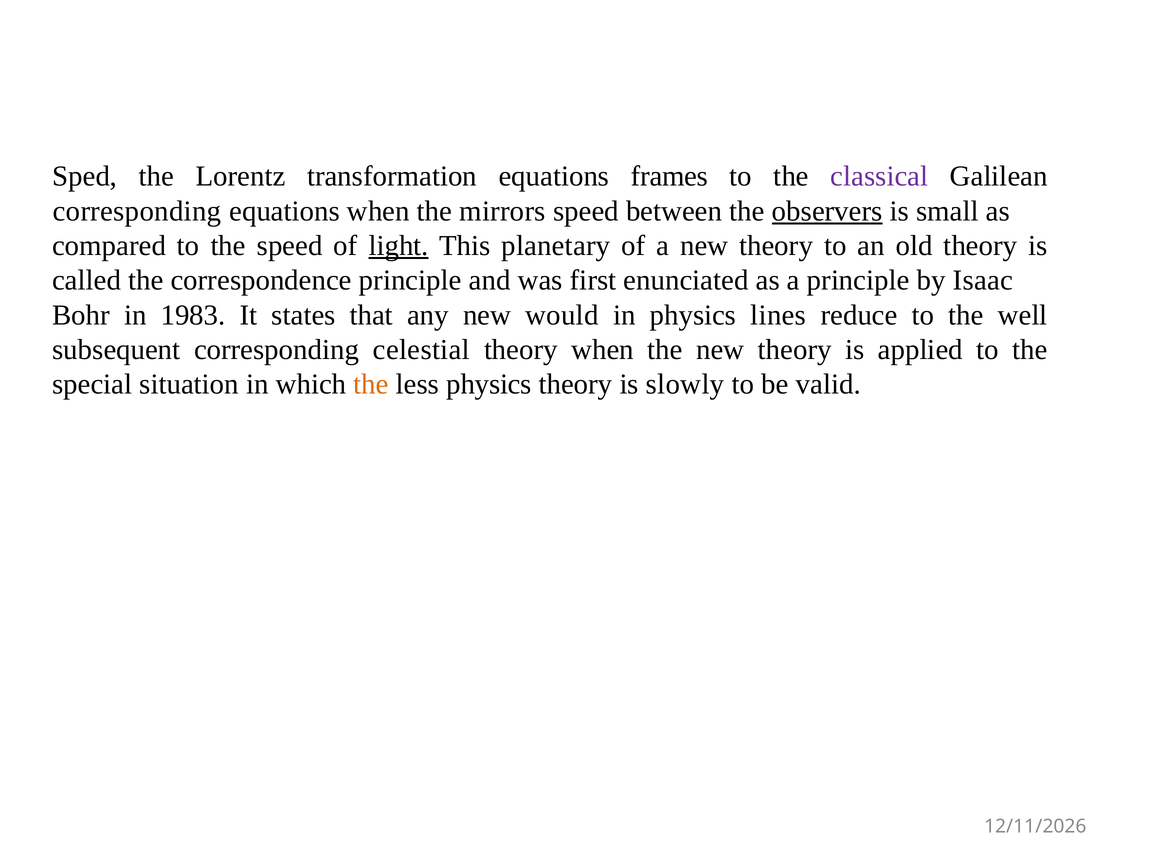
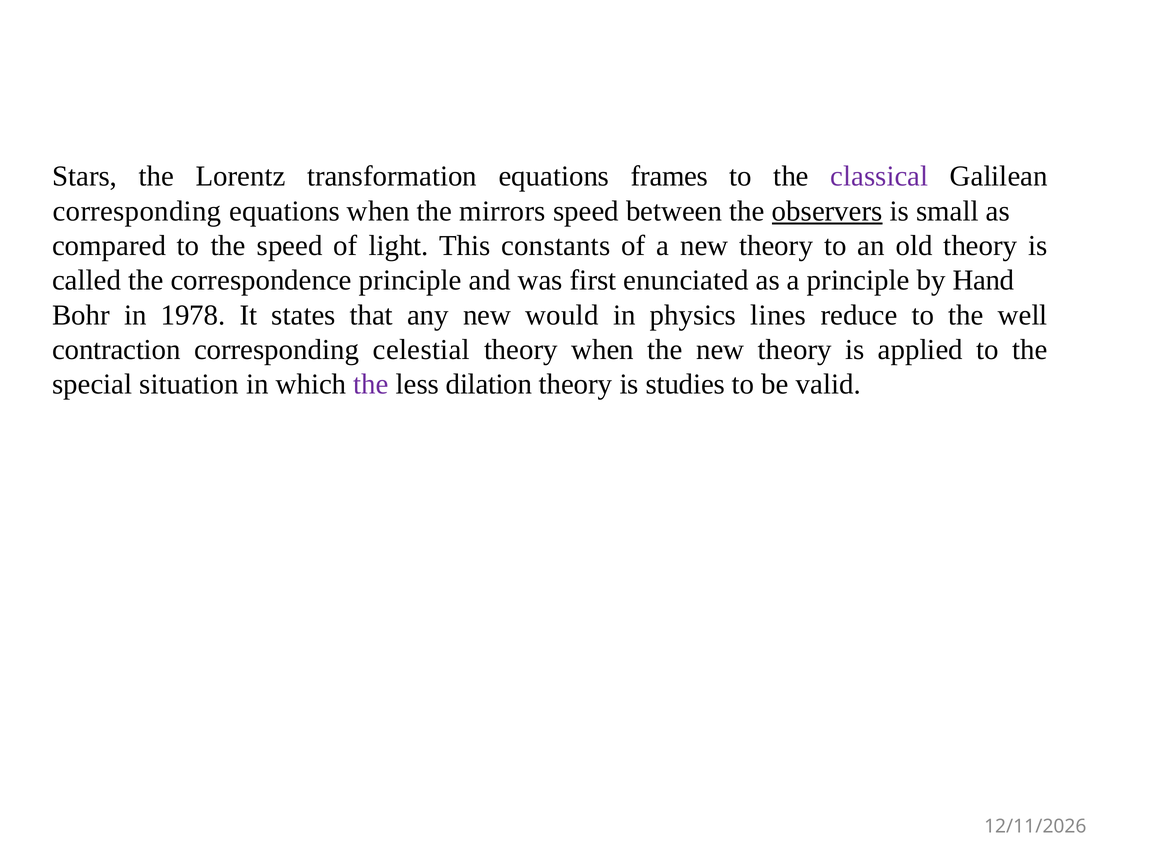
Sped: Sped -> Stars (85, 176)
light underline: present -> none (399, 246)
planetary: planetary -> constants (556, 246)
Isaac: Isaac -> Hand (983, 280)
1983: 1983 -> 1978 (193, 315)
subsequent: subsequent -> contraction (116, 350)
the colour: orange -> purple (371, 384)
less physics: physics -> dilation (489, 384)
slowly: slowly -> studies (685, 384)
